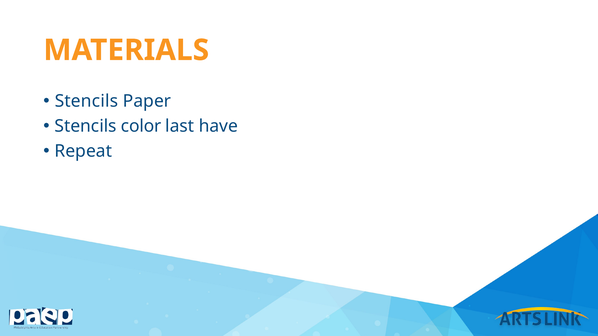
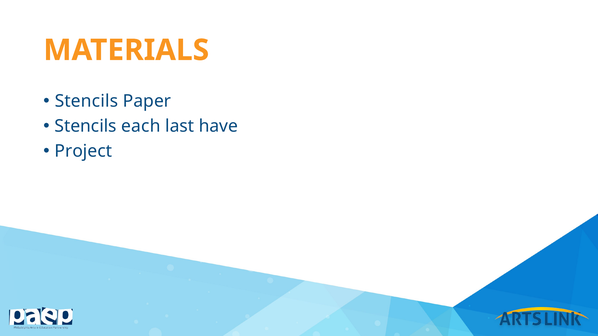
color: color -> each (141, 126)
Repeat: Repeat -> Project (83, 151)
